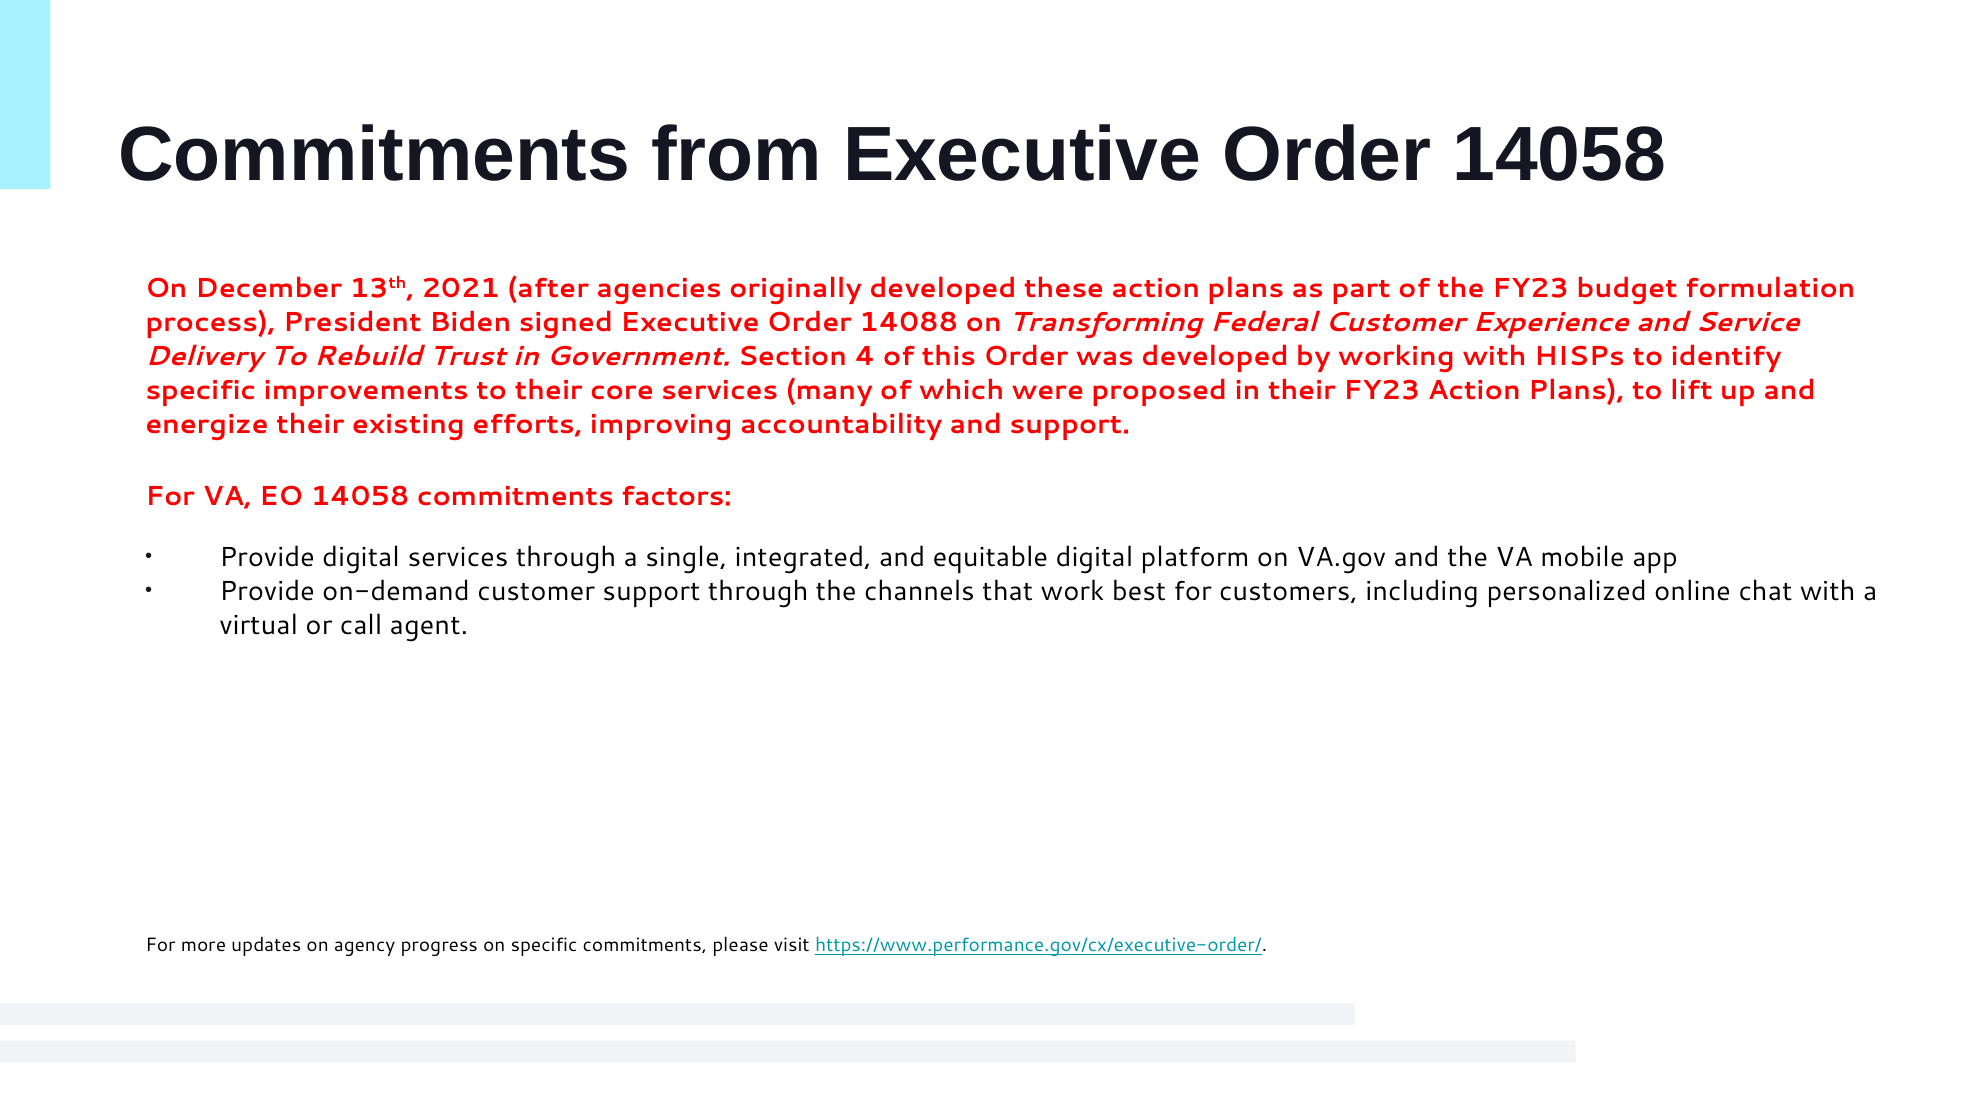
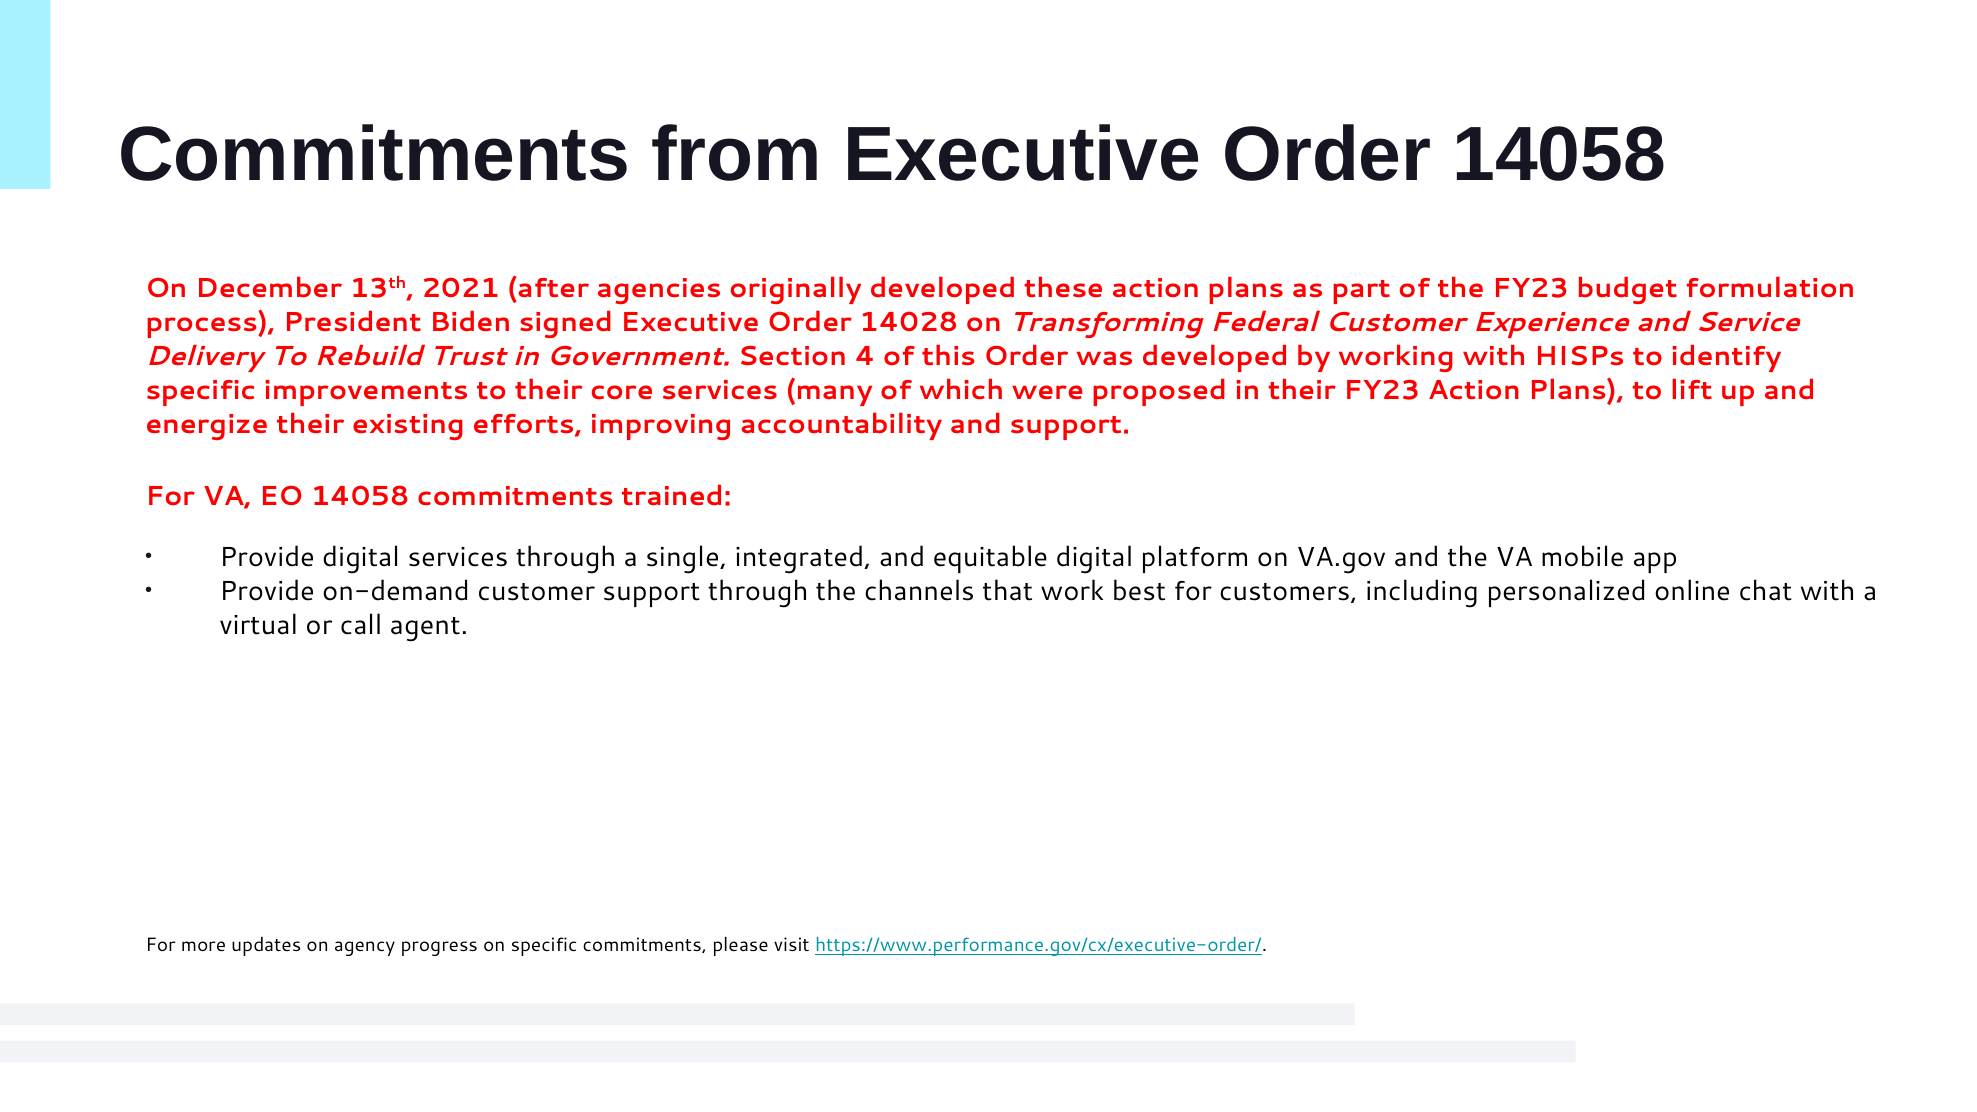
14088: 14088 -> 14028 (909, 323)
factors: factors -> trained (676, 497)
